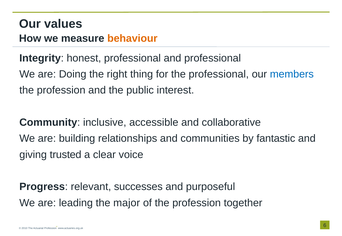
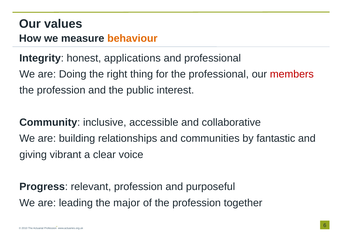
honest professional: professional -> applications (132, 58)
members colour: blue -> red (292, 74)
trusted: trusted -> vibrant (66, 155)
relevant successes: successes -> profession (138, 187)
